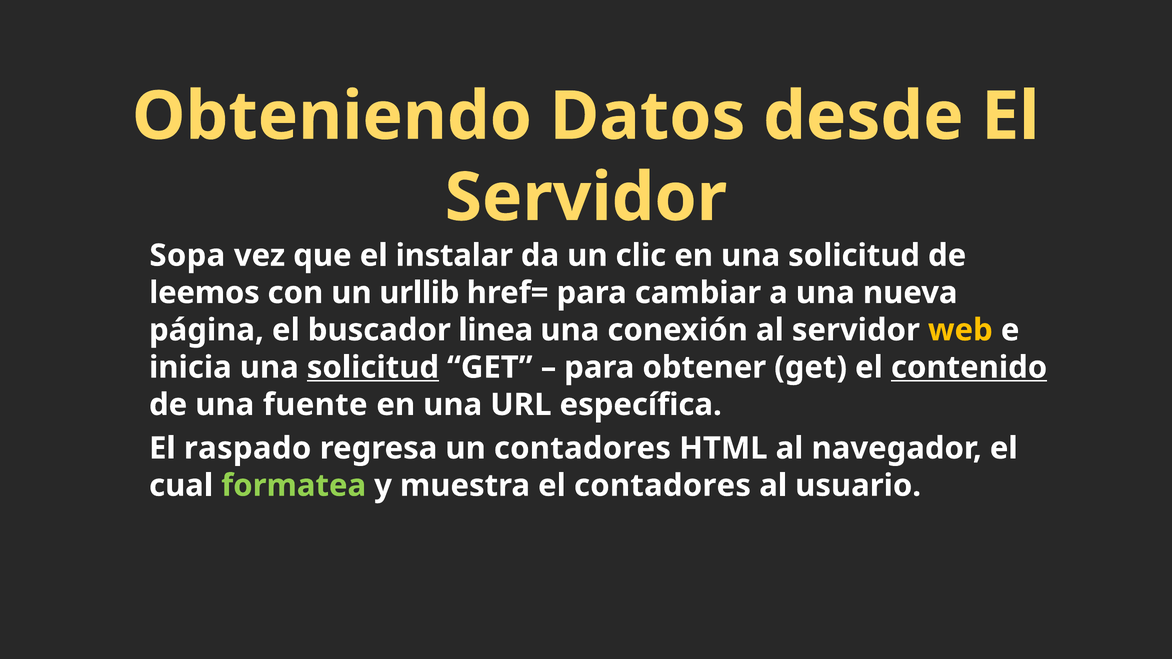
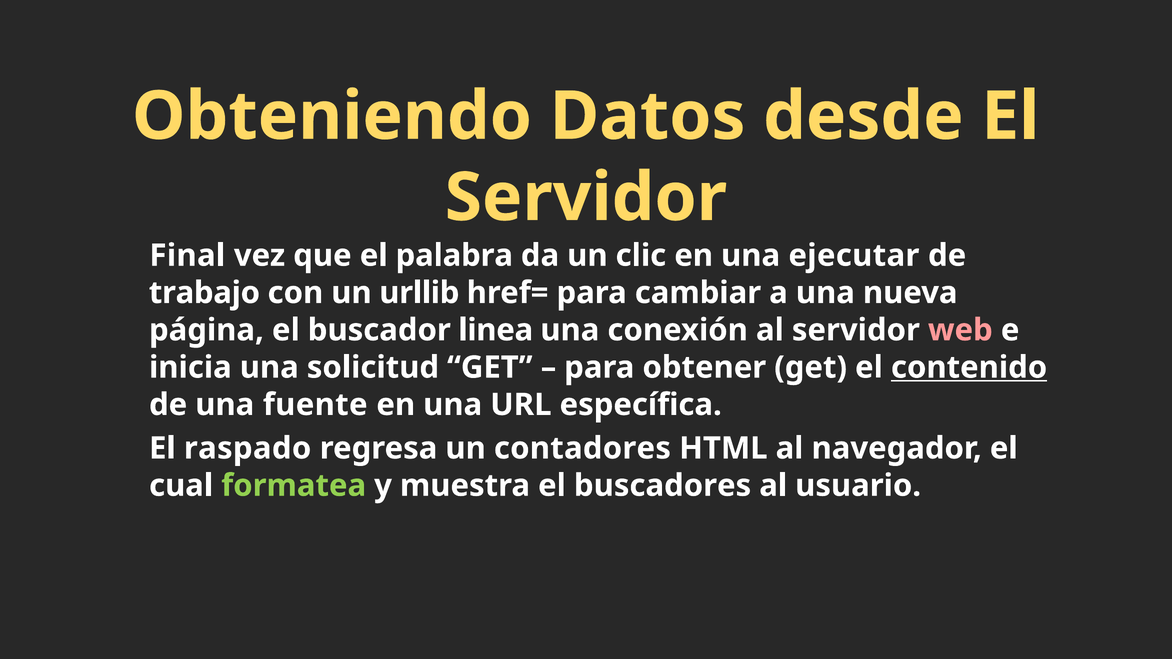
Sopa: Sopa -> Final (187, 256)
instalar: instalar -> palabra (454, 256)
en una solicitud: solicitud -> ejecutar (854, 256)
leemos: leemos -> trabajo (204, 293)
web colour: yellow -> pink (960, 330)
solicitud underline: present -> none (373, 368)
el contadores: contadores -> buscadores (663, 486)
